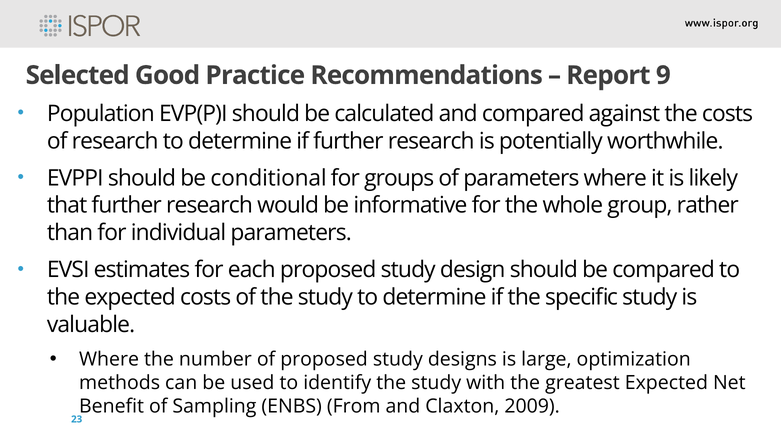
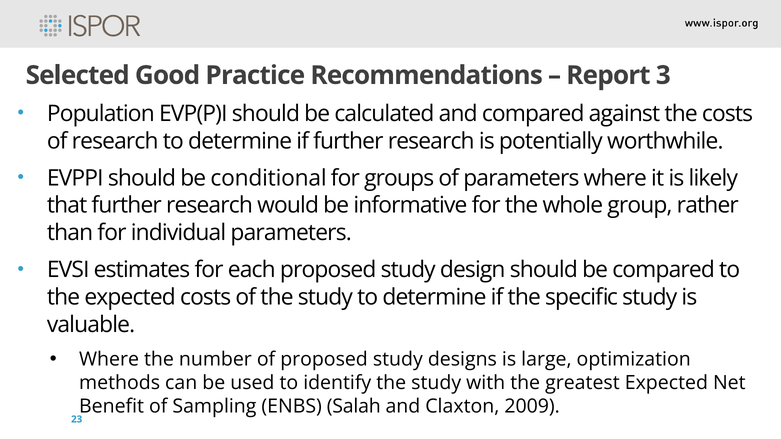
9: 9 -> 3 (663, 75)
From: From -> Salah (354, 407)
